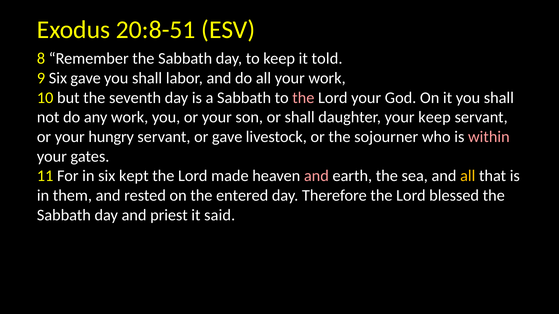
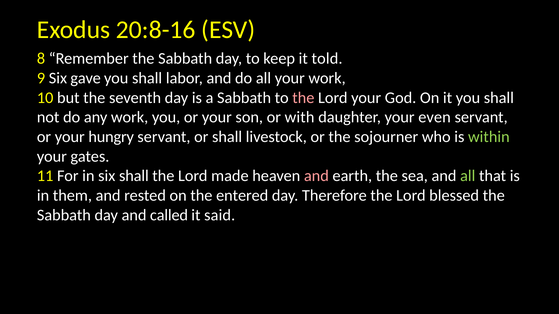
20:8-51: 20:8-51 -> 20:8-16 (156, 30)
or shall: shall -> with (300, 117)
your keep: keep -> even (435, 117)
or gave: gave -> shall (227, 137)
within colour: pink -> light green (489, 137)
six kept: kept -> shall (134, 176)
all colour: yellow -> light green (468, 176)
priest: priest -> called (169, 215)
